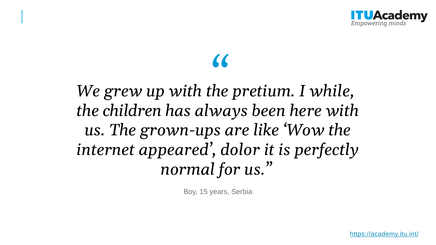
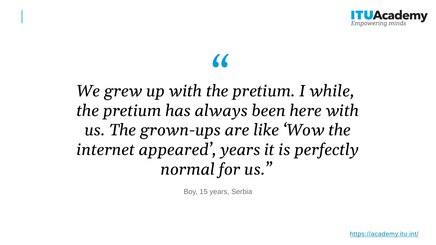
children: children -> pretium (132, 111)
appeared dolor: dolor -> years (240, 150)
